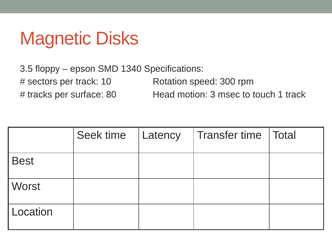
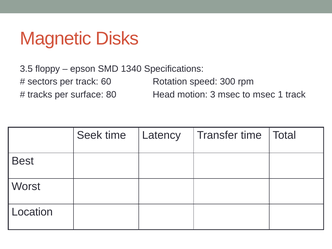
10: 10 -> 60 (106, 82)
to touch: touch -> msec (264, 95)
